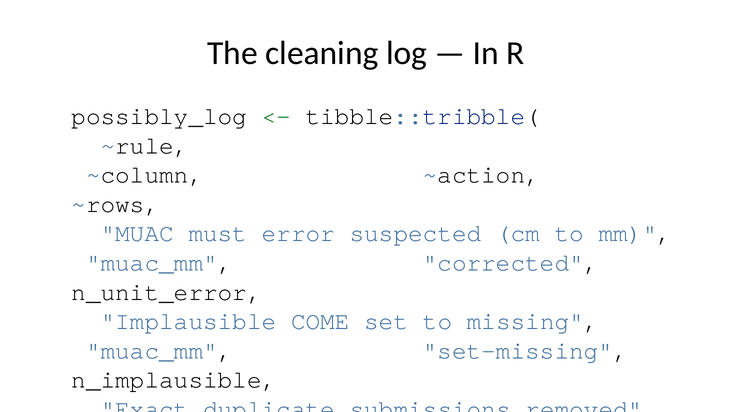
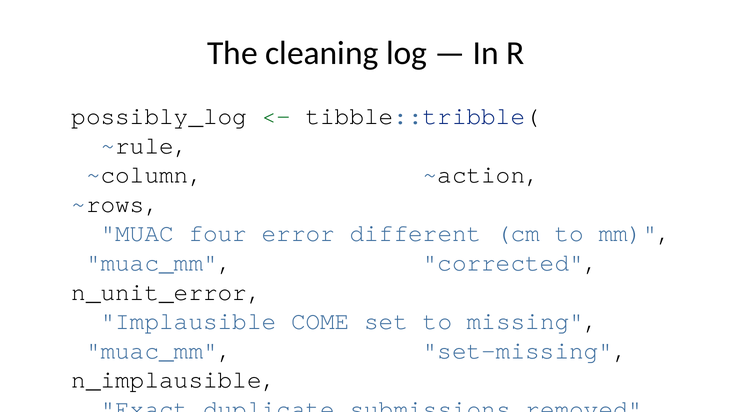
must: must -> four (218, 233)
error suspected: suspected -> different (416, 233)
